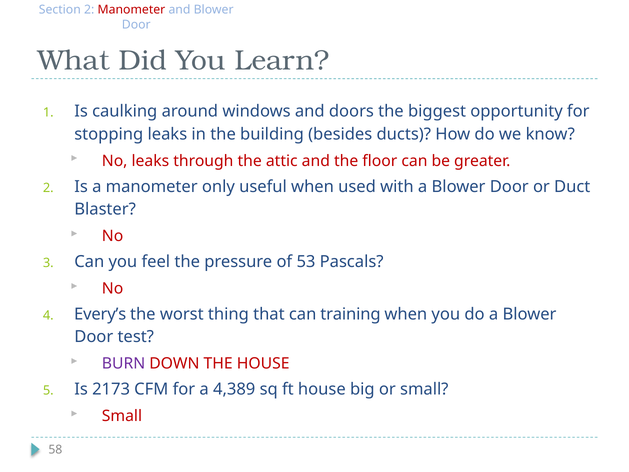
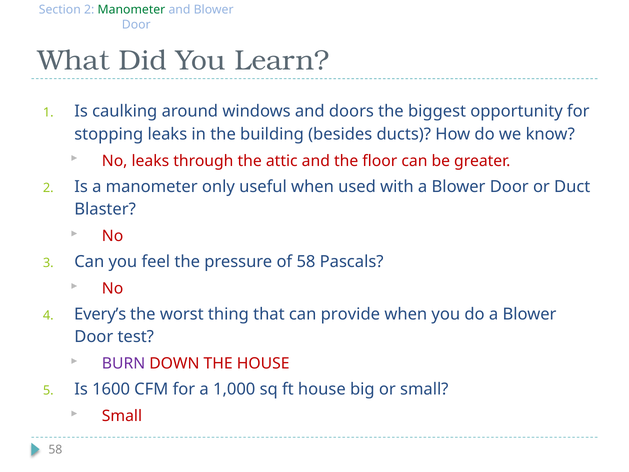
Manometer colour: red -> green (131, 10)
of 53: 53 -> 58 (306, 262)
training: training -> provide (350, 314)
2173: 2173 -> 1600 (111, 389)
4,389: 4,389 -> 1,000 (234, 389)
